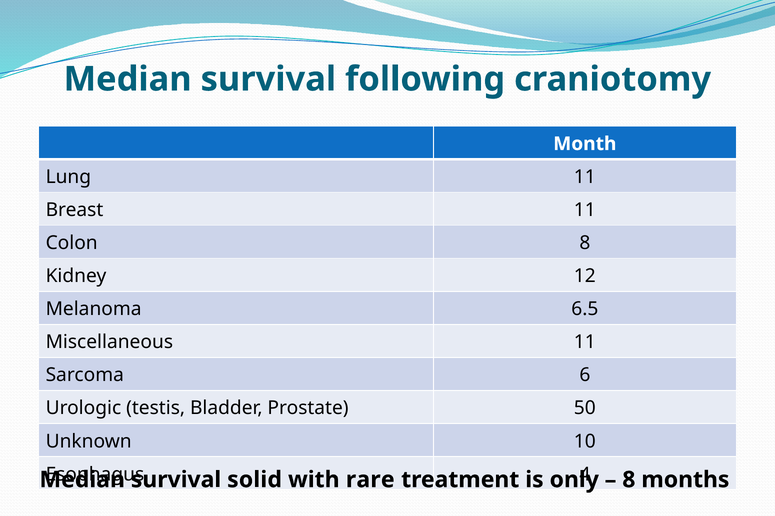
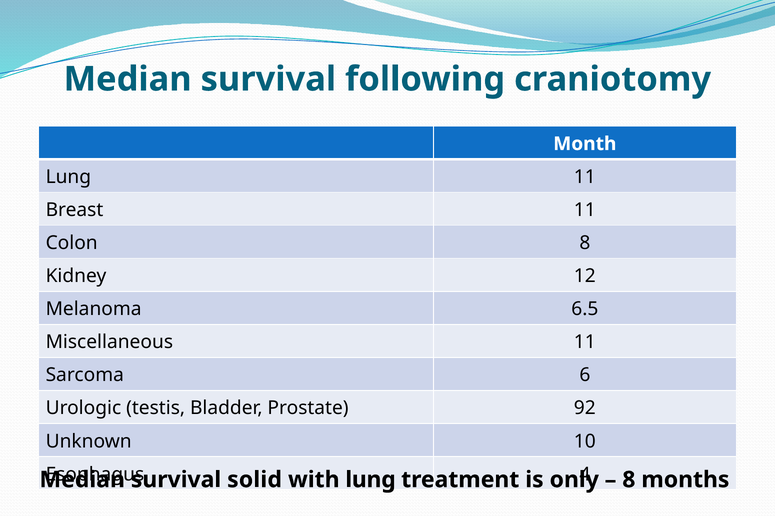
50: 50 -> 92 (585, 409)
with rare: rare -> lung (370, 480)
